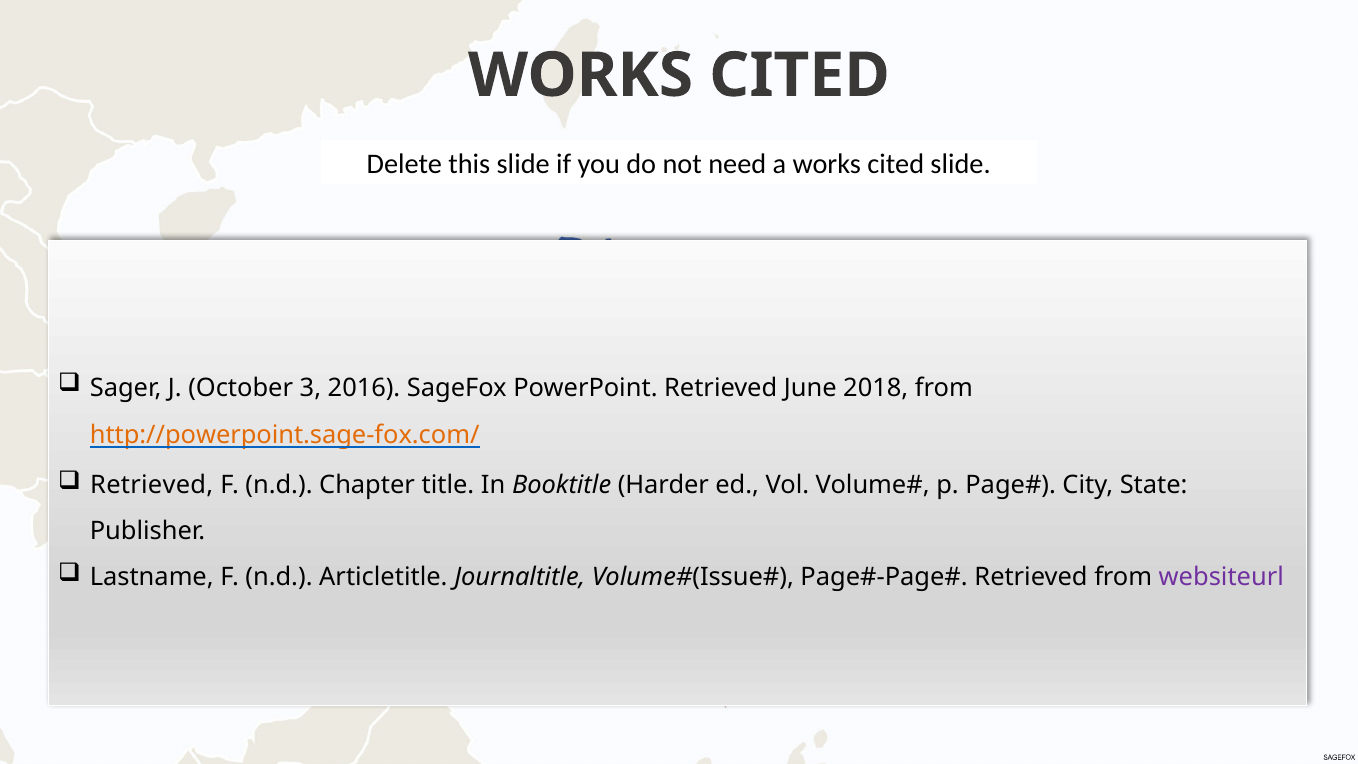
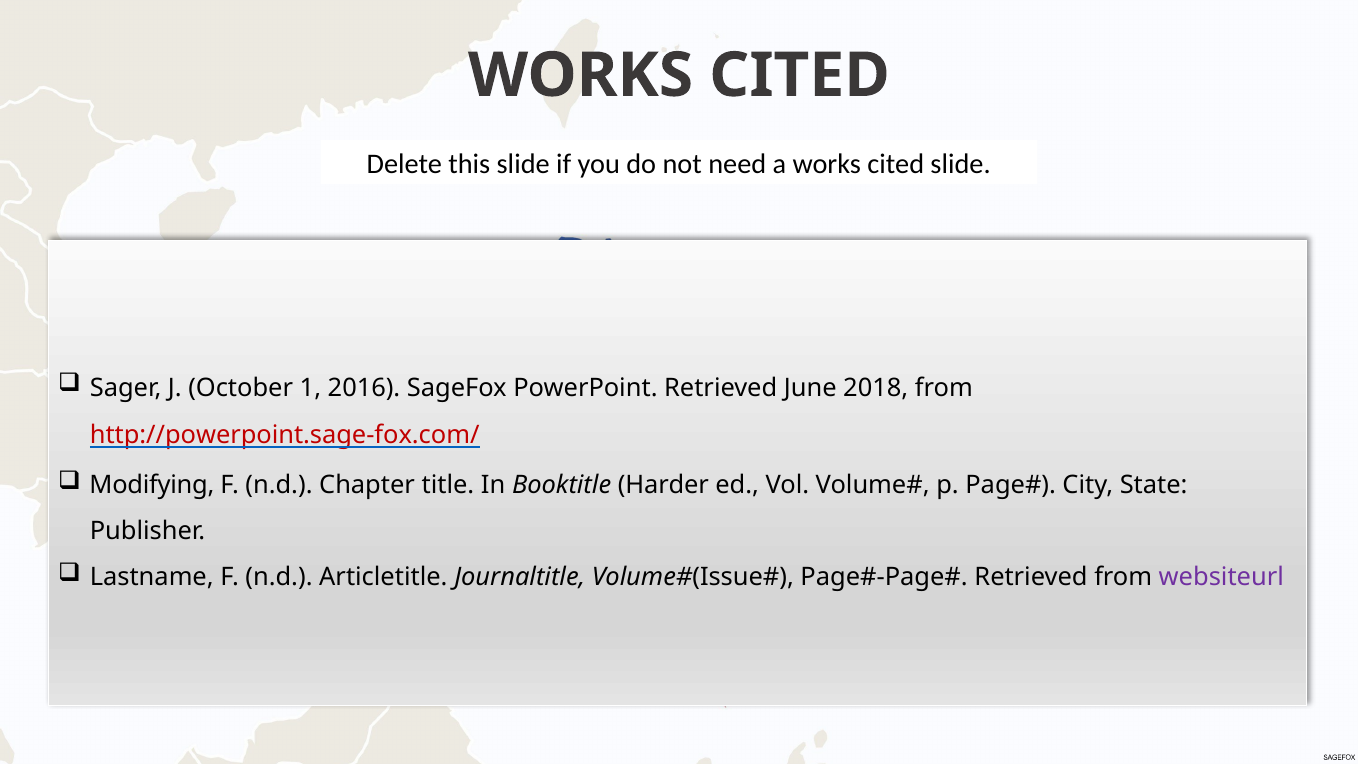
3: 3 -> 1 (310, 388)
http://powerpoint.sage-fox.com/ colour: orange -> red (285, 435)
Retrieved: Retrieved -> Modifying (152, 485)
